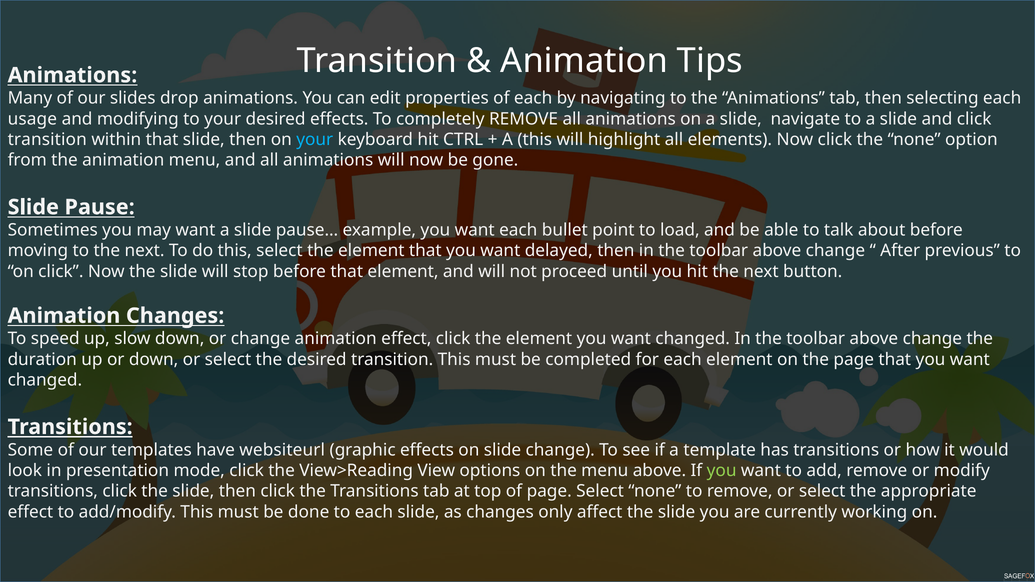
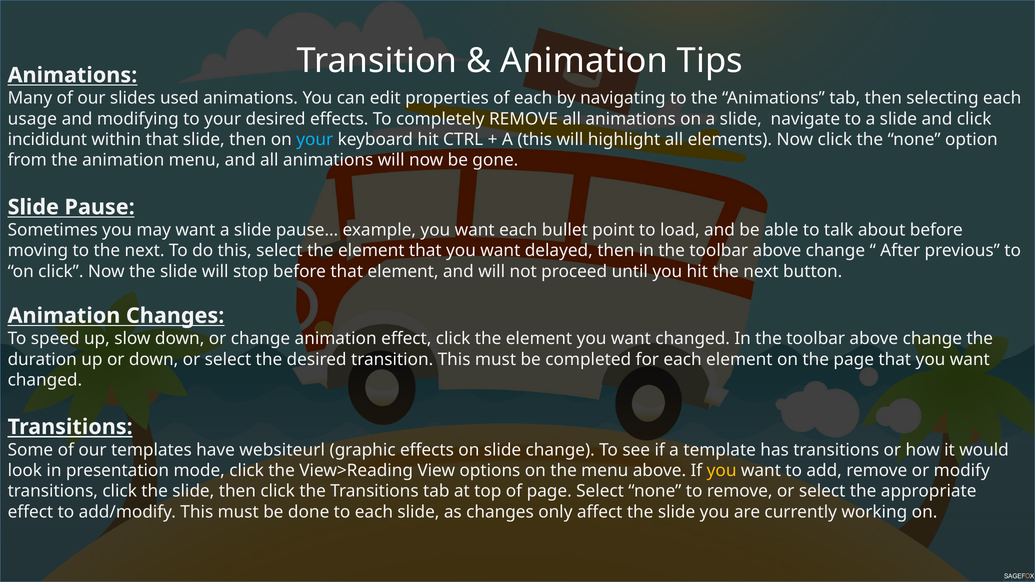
drop: drop -> used (179, 98)
transition: transition -> incididunt (47, 140)
you colour: light green -> yellow (722, 471)
